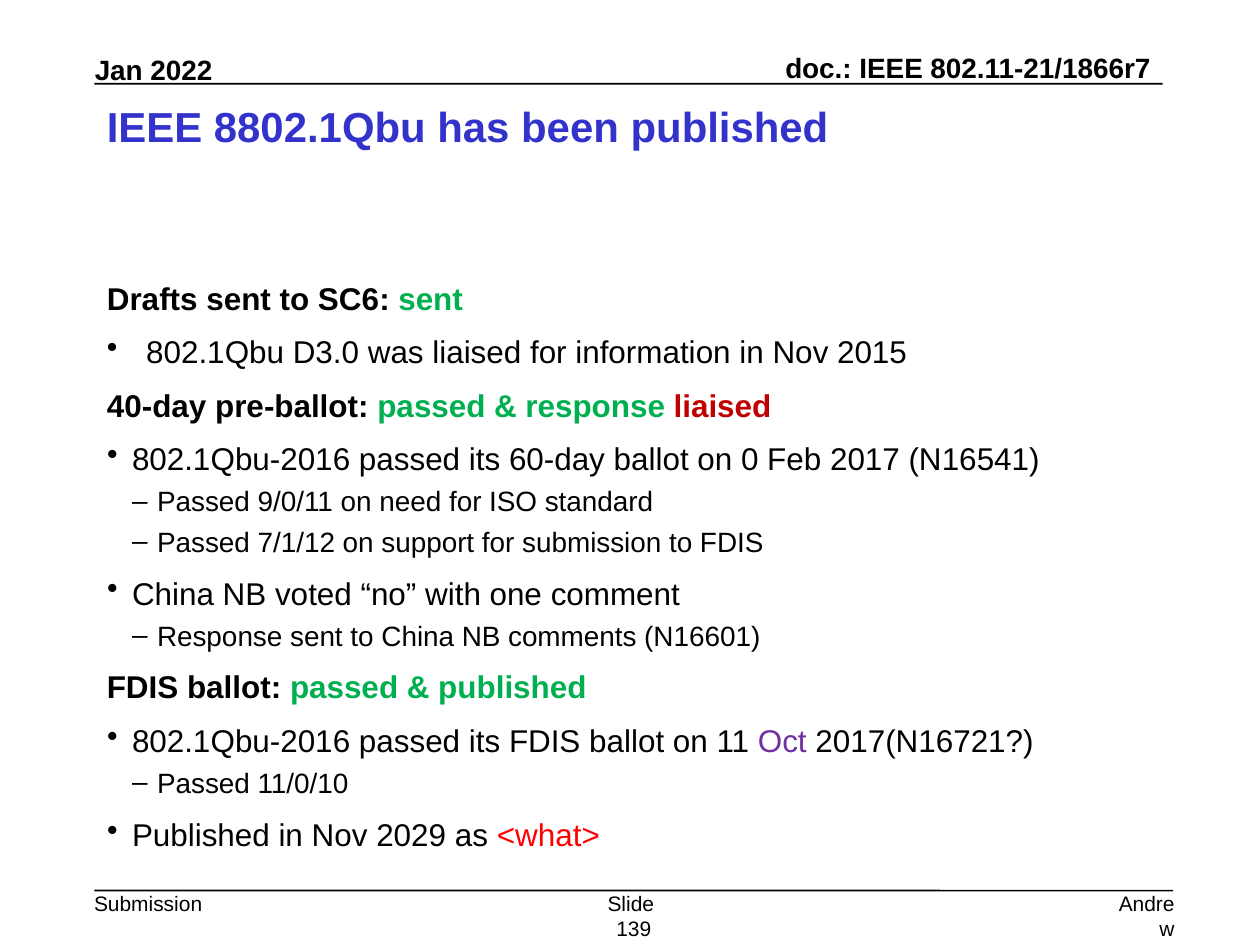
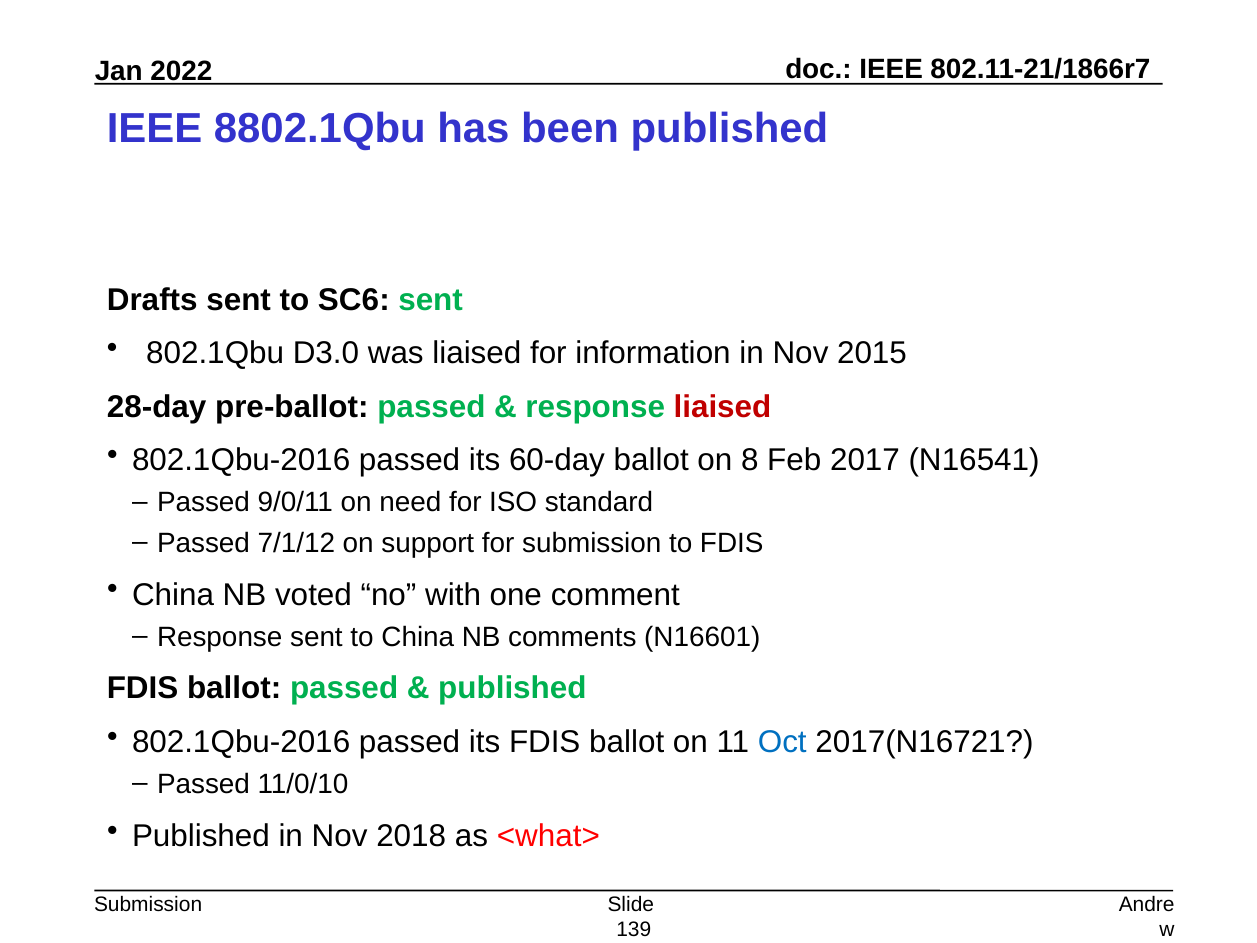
40-day: 40-day -> 28-day (157, 407)
0: 0 -> 8 (750, 460)
Oct colour: purple -> blue (782, 742)
2029: 2029 -> 2018 (411, 836)
